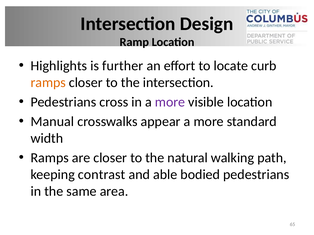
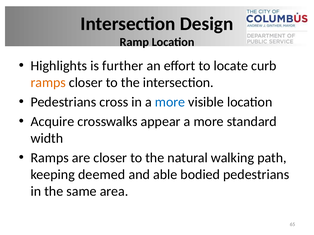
more colour: purple -> blue (170, 102)
Manual: Manual -> Acquire (52, 122)
contrast: contrast -> deemed (102, 175)
